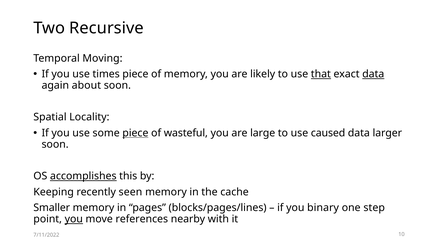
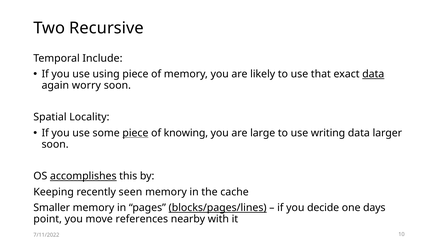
Moving: Moving -> Include (102, 58)
times: times -> using (106, 74)
that underline: present -> none (321, 74)
about: about -> worry (86, 86)
wasteful: wasteful -> knowing (186, 133)
caused: caused -> writing (328, 133)
blocks/pages/lines underline: none -> present (218, 208)
binary: binary -> decide (323, 208)
step: step -> days (374, 208)
you underline: present -> none (74, 219)
